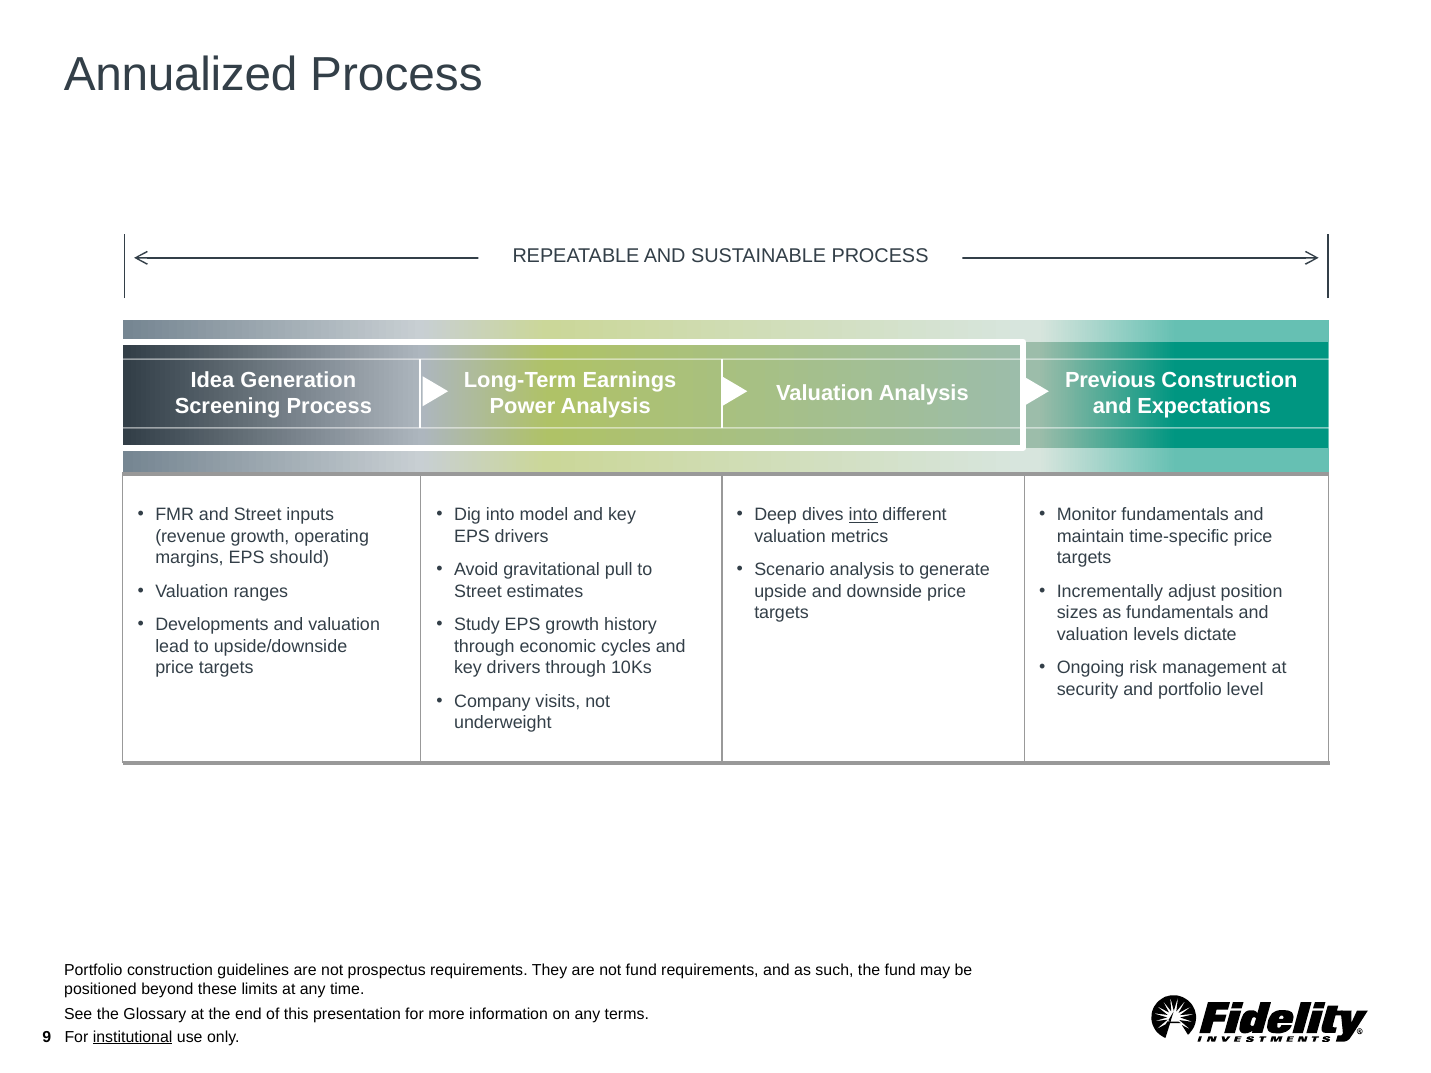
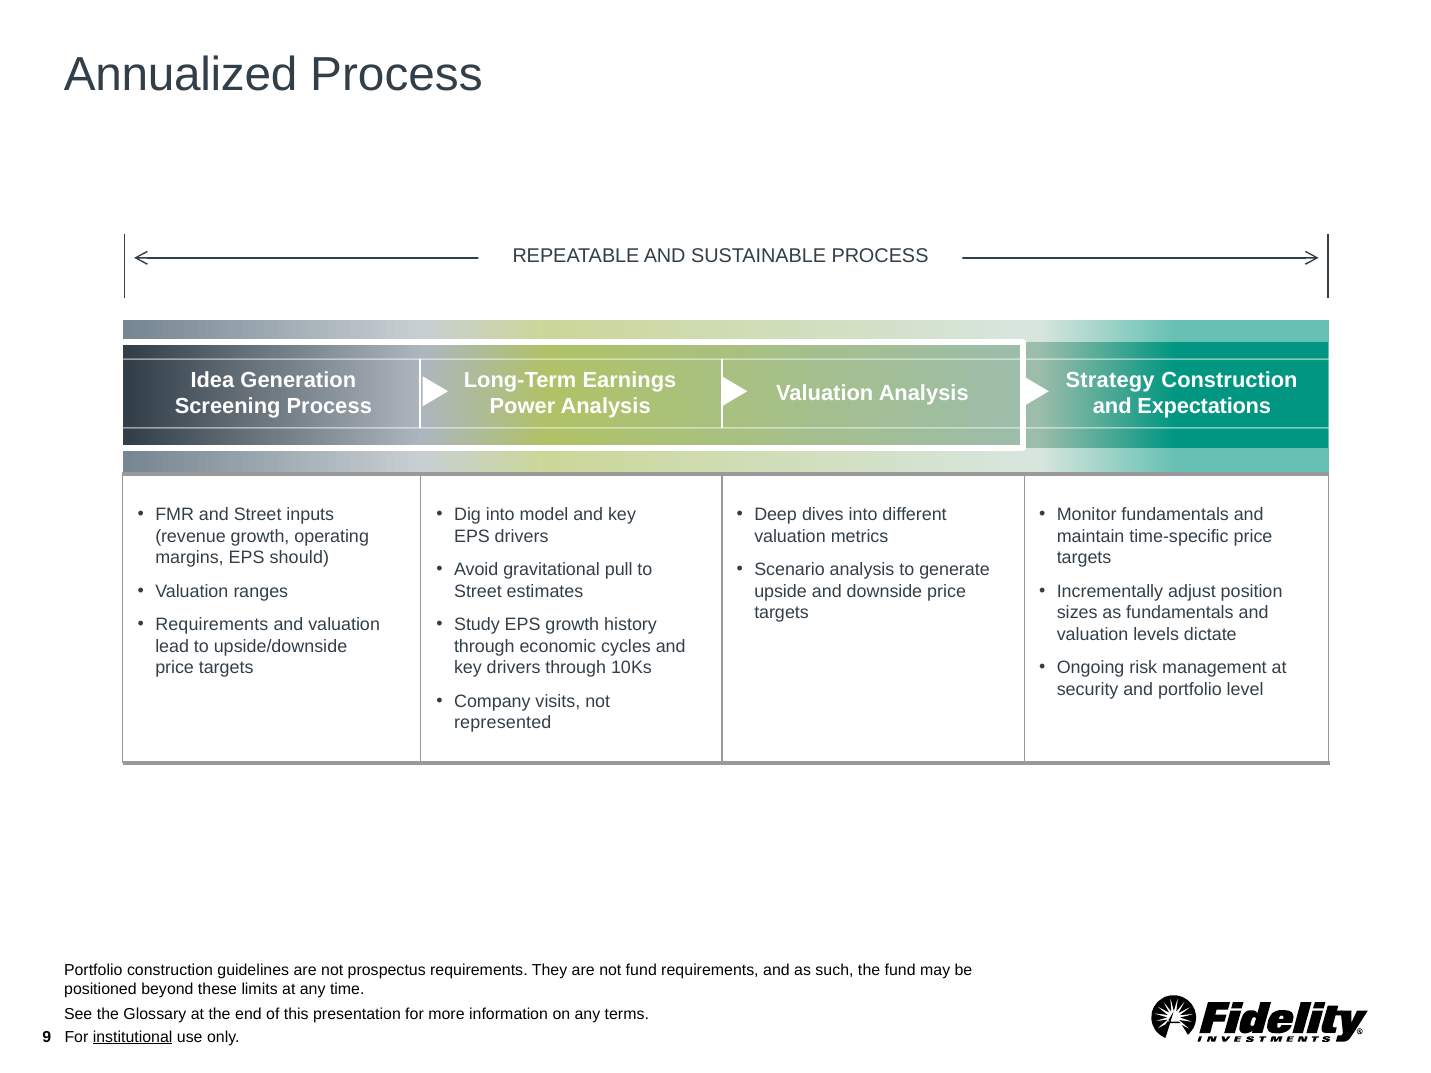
Previous: Previous -> Strategy (1110, 381)
into underline: present -> none (863, 515)
Developments: Developments -> Requirements (212, 625)
underweight: underweight -> represented (503, 723)
